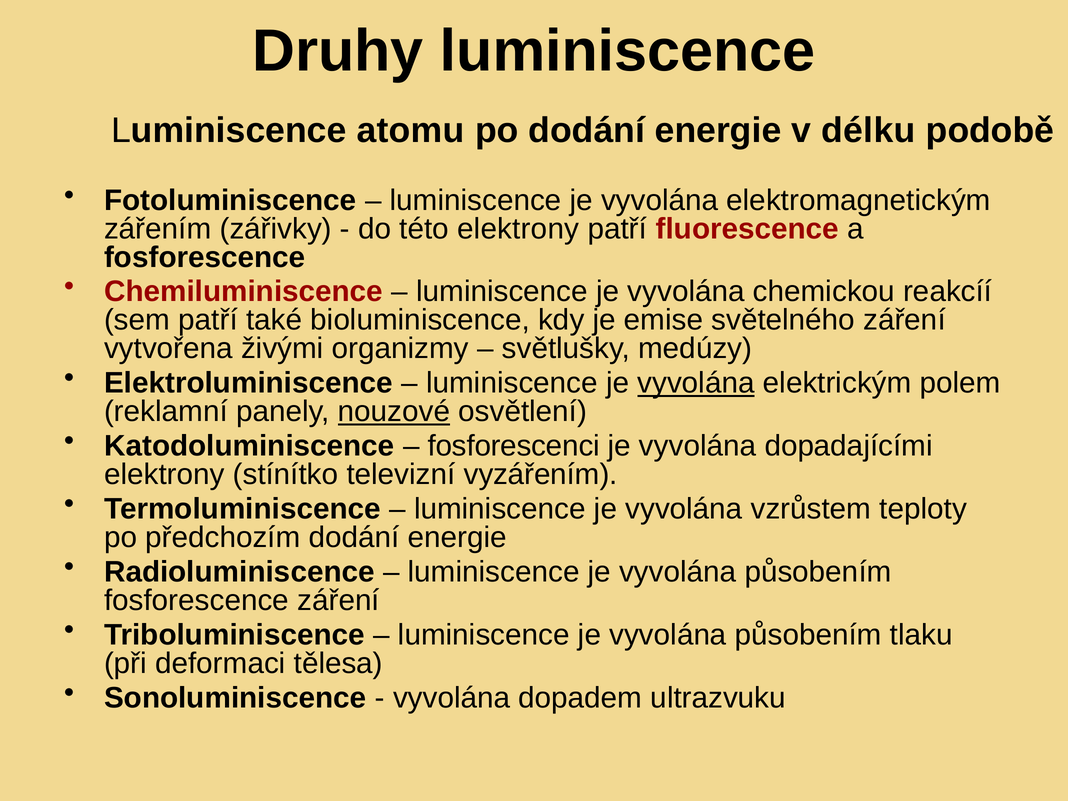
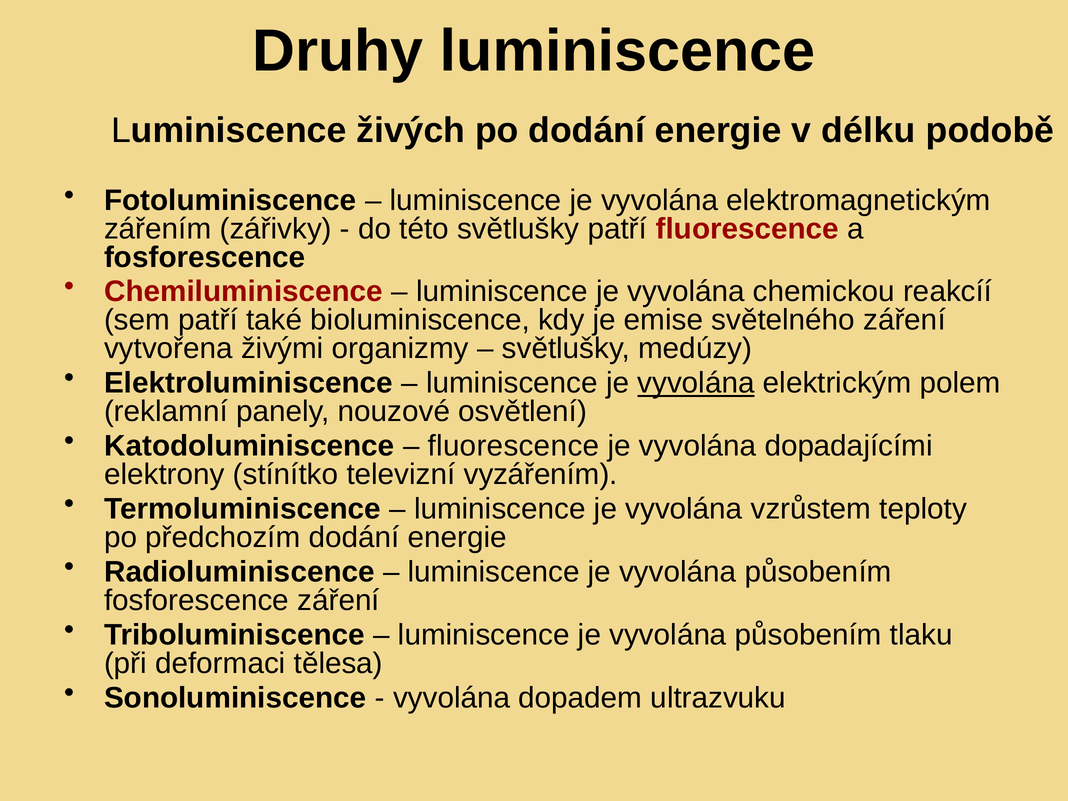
atomu: atomu -> živých (411, 130)
této elektrony: elektrony -> světlušky (518, 229)
nouzové underline: present -> none (394, 412)
fosforescenci: fosforescenci -> fluorescence (513, 446)
